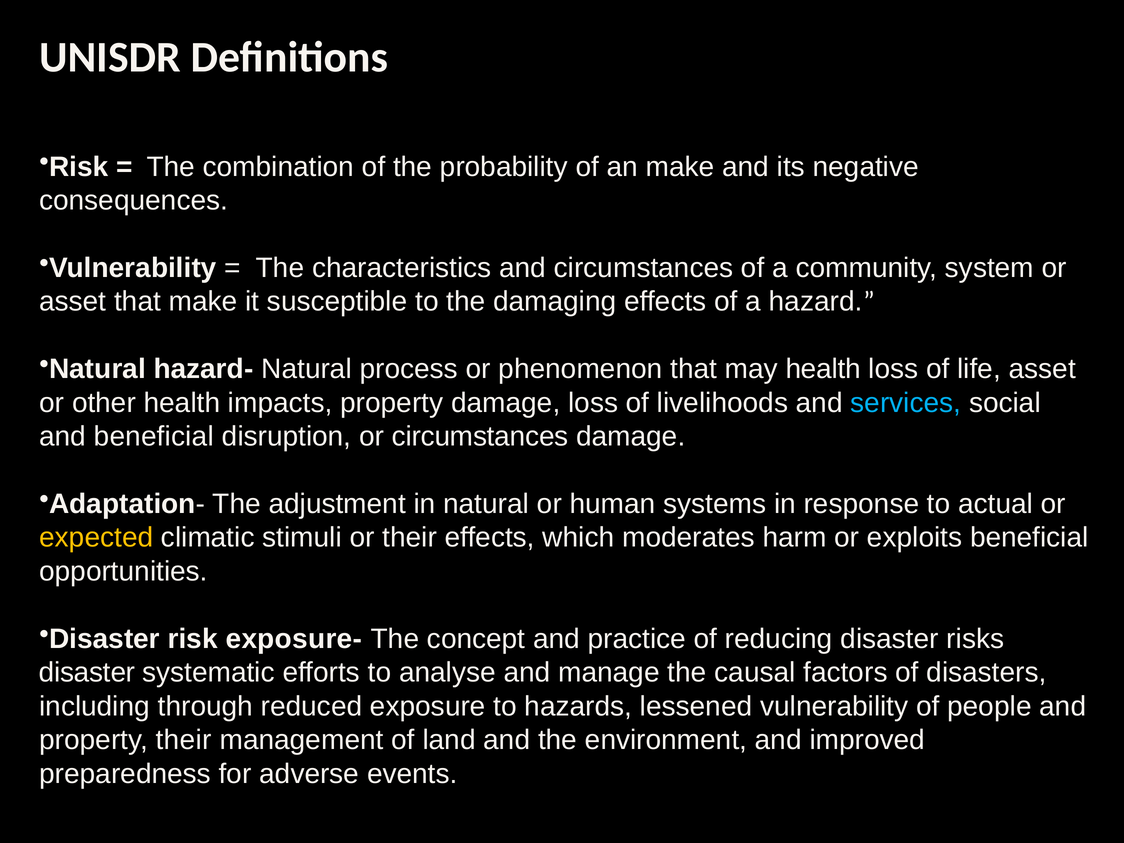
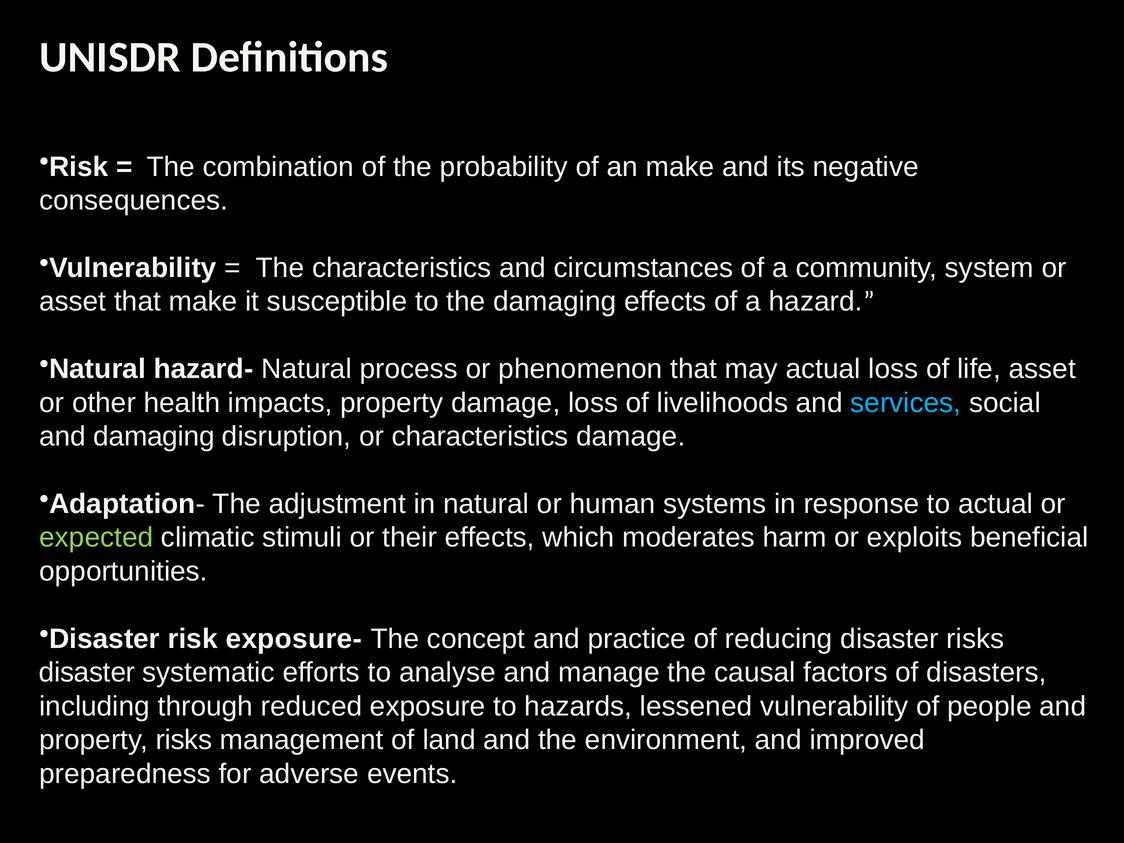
may health: health -> actual (823, 369)
and beneficial: beneficial -> damaging (154, 437)
or circumstances: circumstances -> characteristics (480, 437)
expected colour: yellow -> light green (96, 538)
property their: their -> risks (184, 740)
